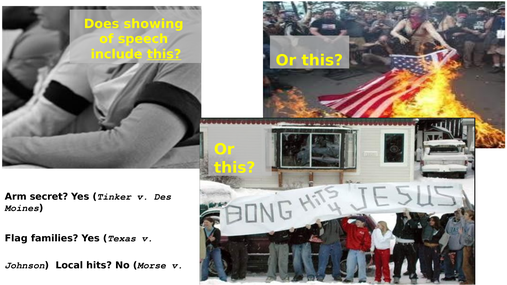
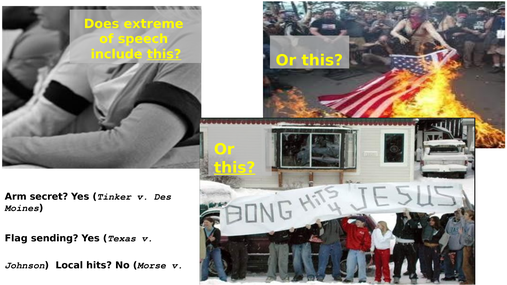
showing: showing -> extreme (154, 24)
this underline: none -> present (235, 168)
families: families -> sending (55, 239)
